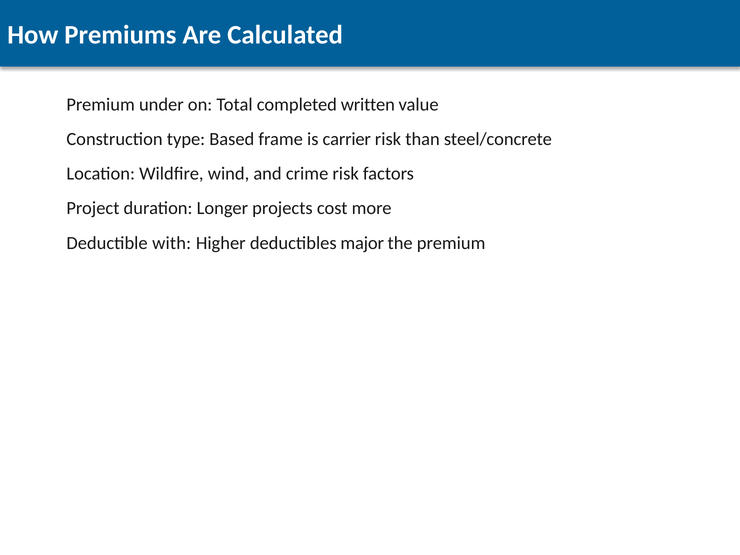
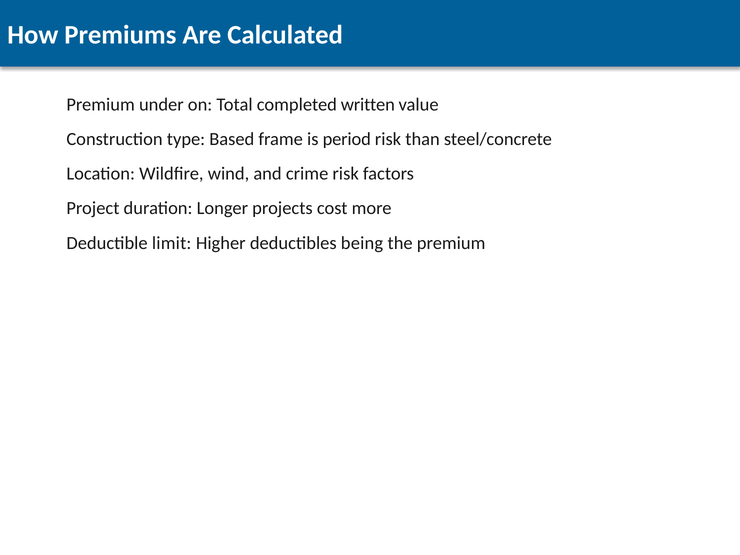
carrier: carrier -> period (347, 139)
with: with -> limit (172, 243)
major: major -> being (362, 243)
